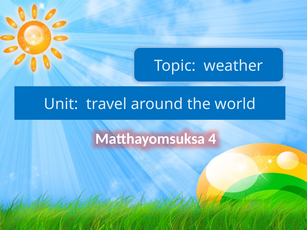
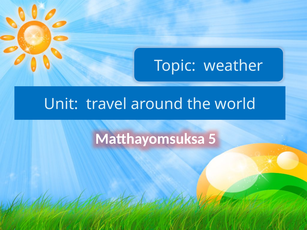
4: 4 -> 5 (212, 139)
